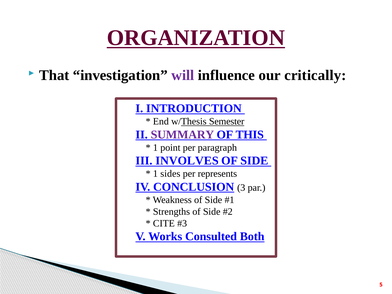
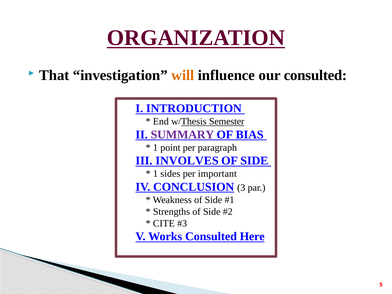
will colour: purple -> orange (183, 75)
our critically: critically -> consulted (315, 75)
THIS: THIS -> BIAS (250, 135)
represents: represents -> important (217, 174)
Both: Both -> Here (252, 237)
